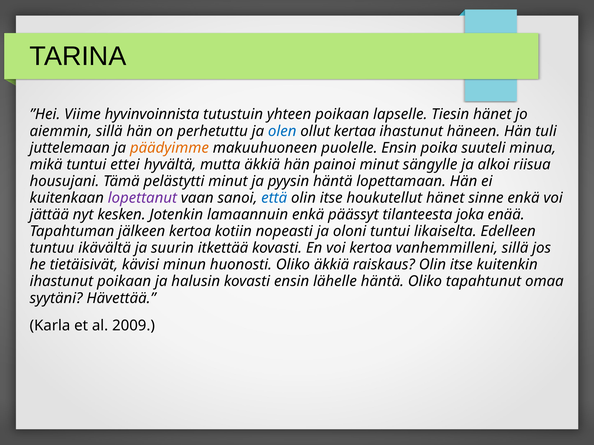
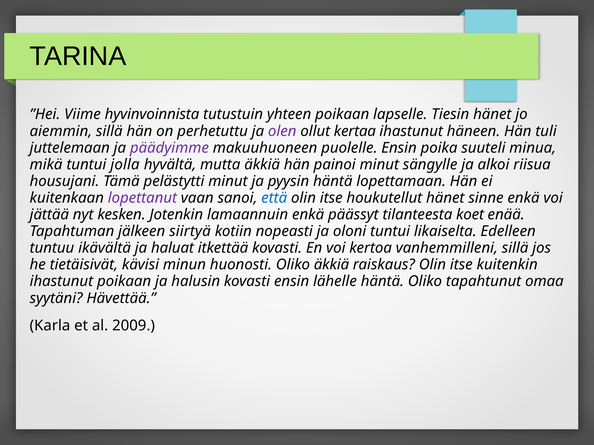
olen colour: blue -> purple (282, 131)
päädyimme colour: orange -> purple (169, 148)
ettei: ettei -> jolla (125, 165)
joka: joka -> koet (470, 215)
jälkeen kertoa: kertoa -> siirtyä (190, 232)
suurin: suurin -> haluat (172, 248)
